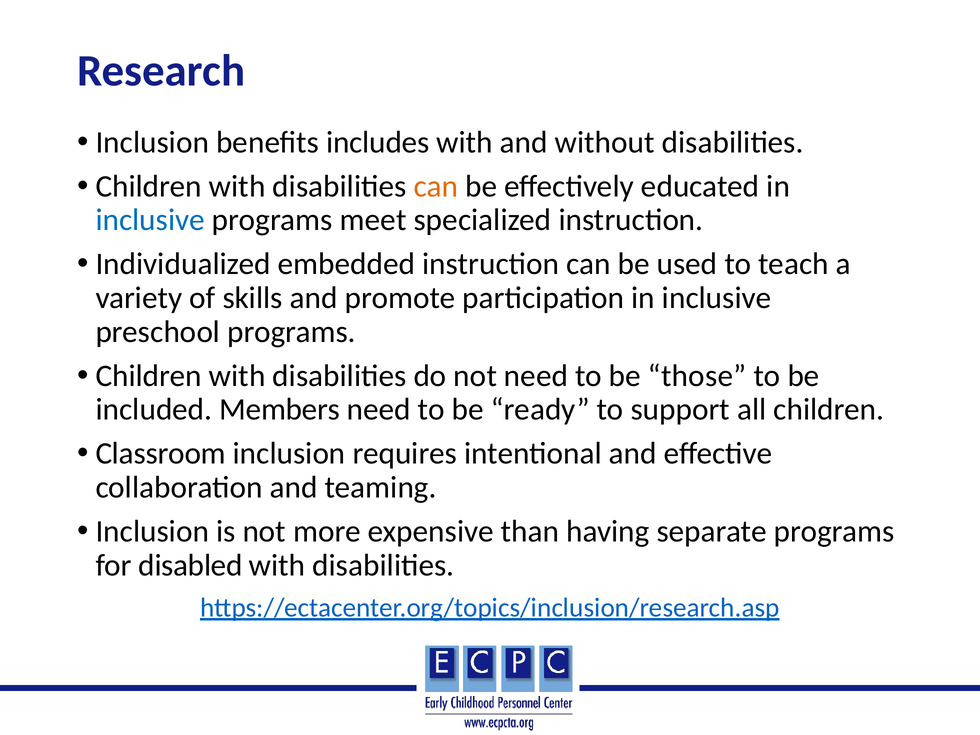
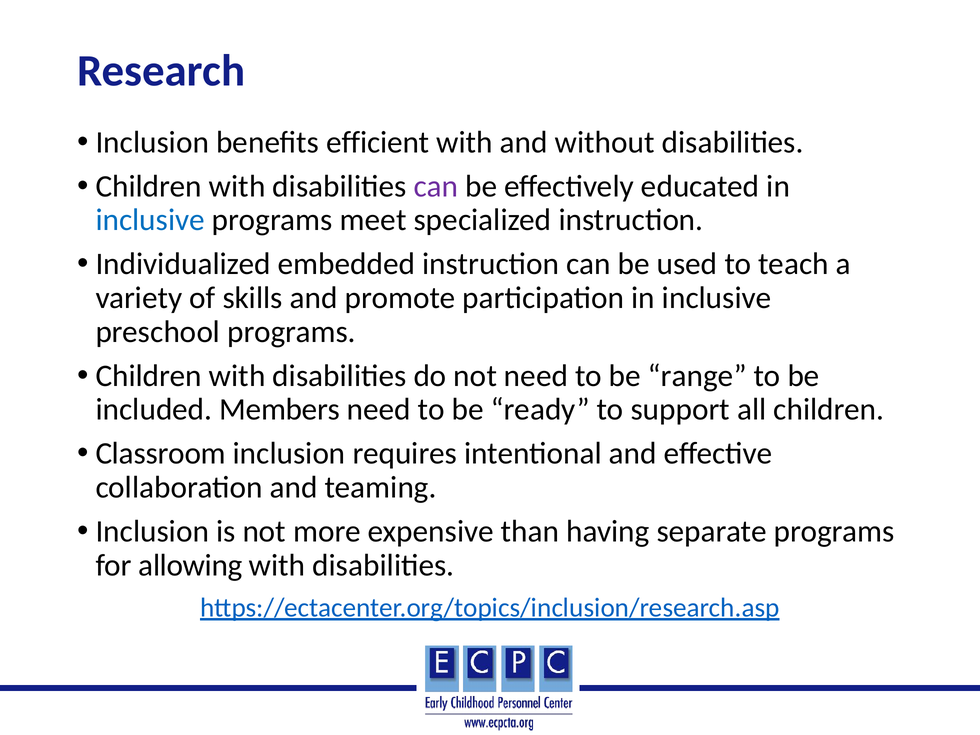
includes: includes -> efficient (378, 142)
can colour: orange -> purple (436, 186)
those: those -> range (697, 376)
disabled: disabled -> allowing (190, 565)
